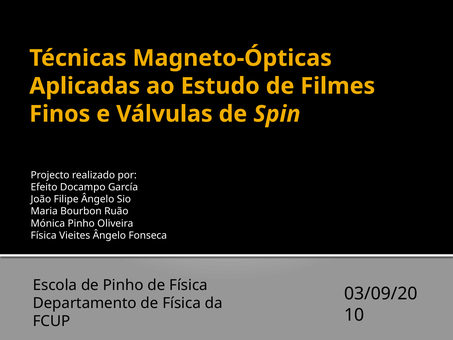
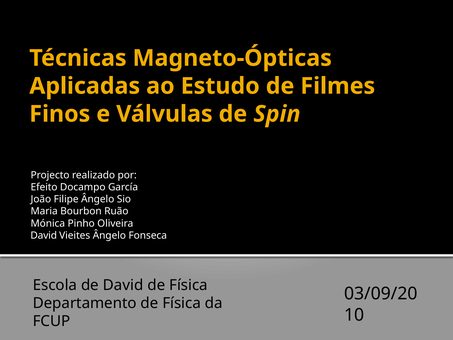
Física: Física -> David (44, 235)
de Pinho: Pinho -> David (123, 285)
